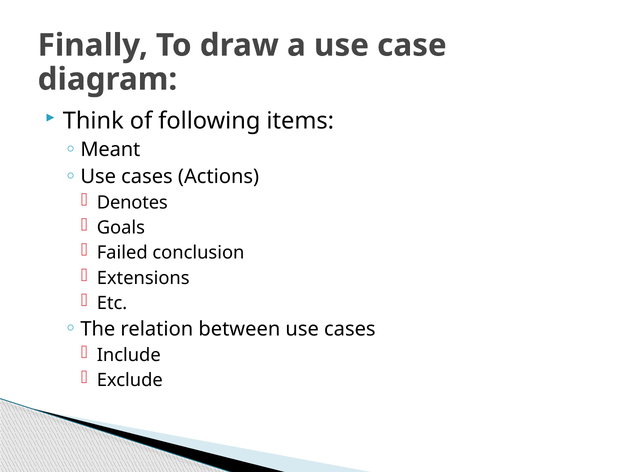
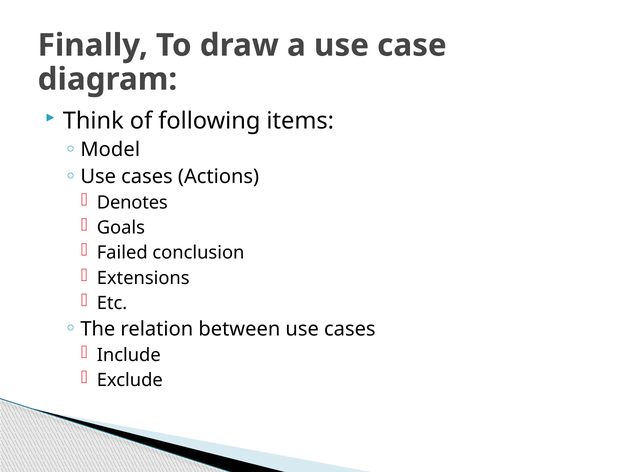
Meant: Meant -> Model (110, 150)
